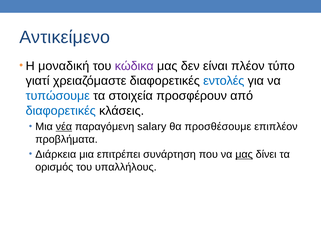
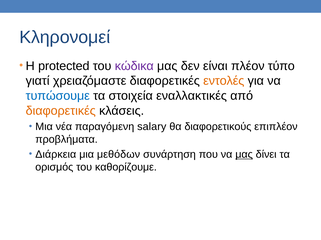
Αντικείμενο: Αντικείμενο -> Κληρονομεί (65, 37)
μοναδική: μοναδική -> protected (64, 66)
εντολές colour: blue -> orange (224, 81)
προσφέρουν: προσφέρουν -> εναλλακτικές (192, 96)
διαφορετικές colour: blue -> orange (61, 111)
νέα underline: present -> none (64, 127)
προσθέσουμε: προσθέσουμε -> διαφορετικούς (218, 127)
επιτρέπει: επιτρέπει -> μεθόδων (119, 155)
υπαλλήλους: υπαλλήλους -> καθορίζουμε (126, 168)
